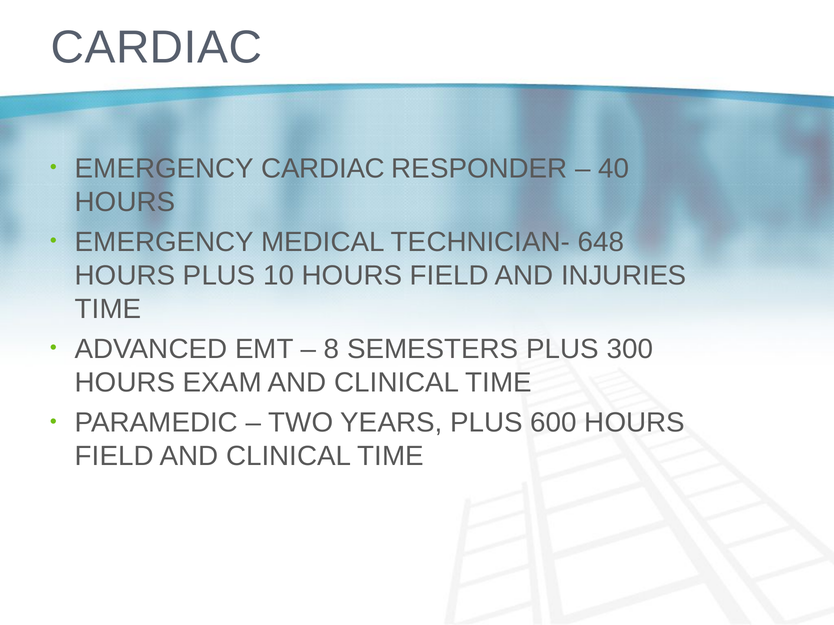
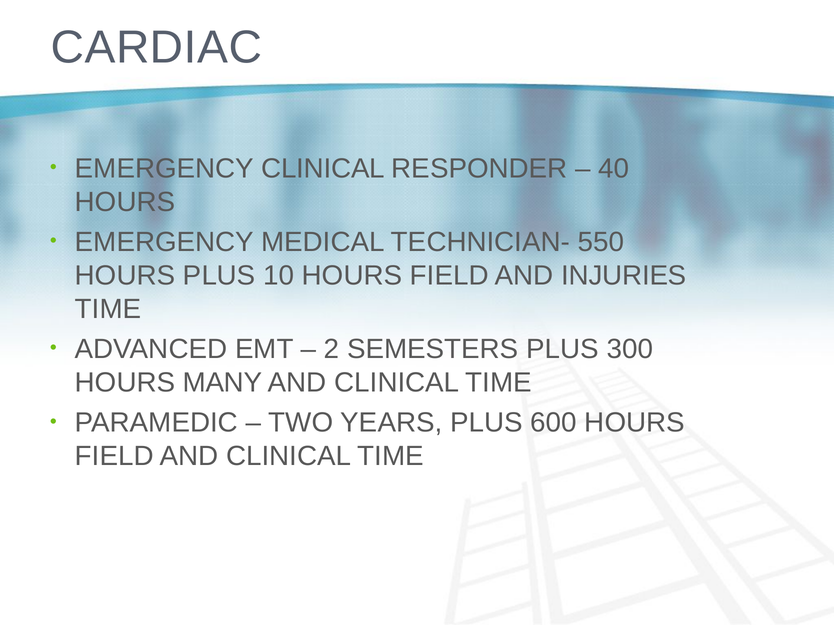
EMERGENCY CARDIAC: CARDIAC -> CLINICAL (323, 169)
648: 648 -> 550 (601, 242)
8: 8 -> 2 (332, 349)
EXAM: EXAM -> MANY (222, 383)
